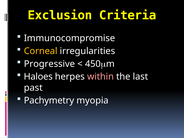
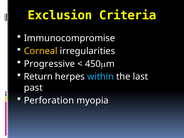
Haloes: Haloes -> Return (38, 77)
within colour: pink -> light blue (101, 77)
Pachymetry: Pachymetry -> Perforation (49, 101)
